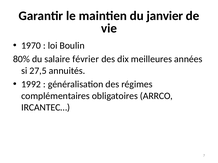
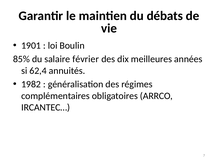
janvier: janvier -> débats (165, 16)
1970: 1970 -> 1901 (31, 46)
80%: 80% -> 85% (21, 59)
27,5: 27,5 -> 62,4 (38, 71)
1992: 1992 -> 1982 (31, 85)
